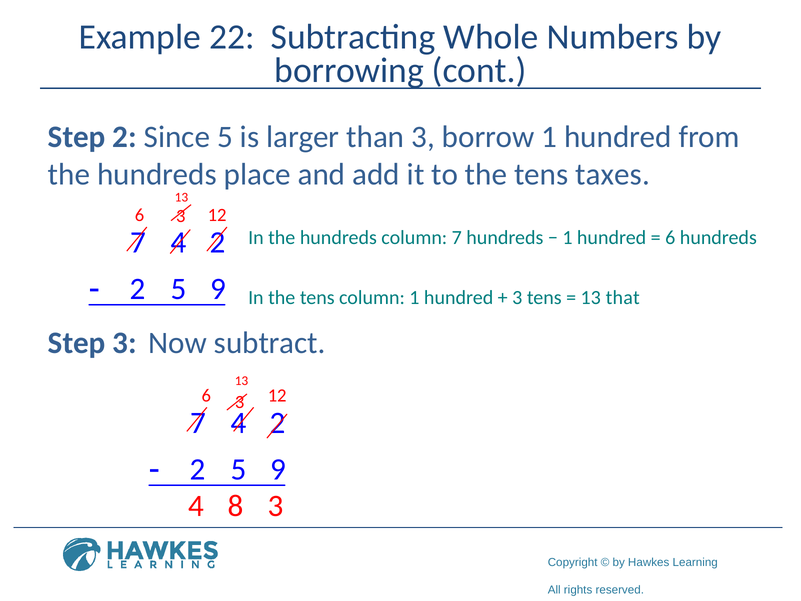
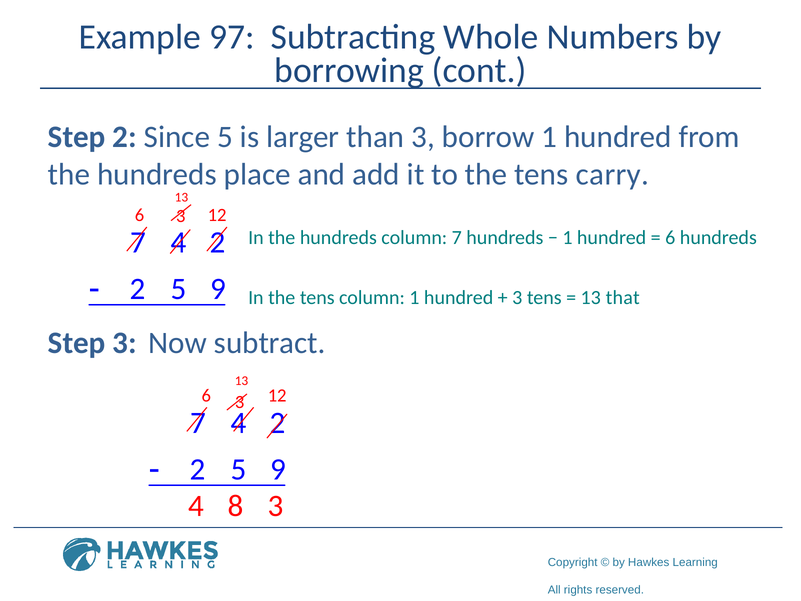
22: 22 -> 97 (232, 37)
taxes: taxes -> carry (613, 174)
